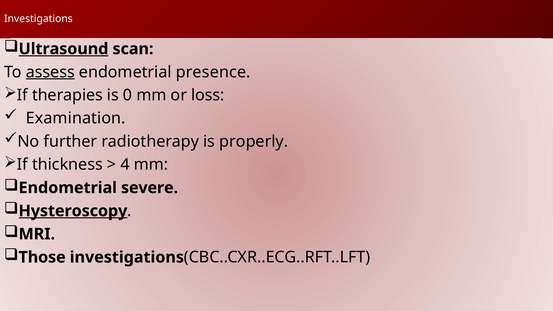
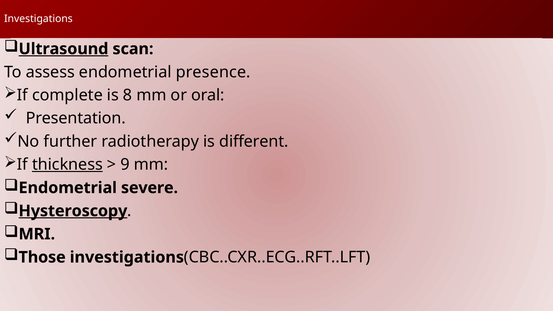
assess underline: present -> none (50, 72)
therapies: therapies -> complete (67, 95)
0: 0 -> 8 (128, 95)
loss: loss -> oral (208, 95)
Examination: Examination -> Presentation (76, 118)
properly: properly -> different (254, 142)
thickness underline: none -> present (67, 165)
4: 4 -> 9 (125, 165)
